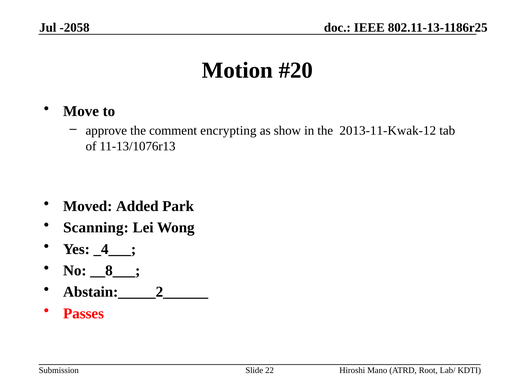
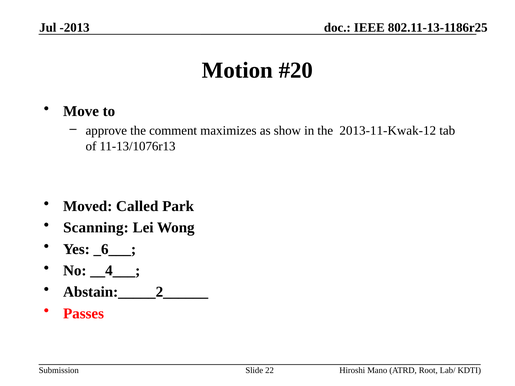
-2058: -2058 -> -2013 (75, 27)
encrypting: encrypting -> maximizes (228, 131)
Added: Added -> Called (137, 206)
_4___: _4___ -> _6___ (115, 249)
__8___: __8___ -> __4___ (115, 271)
